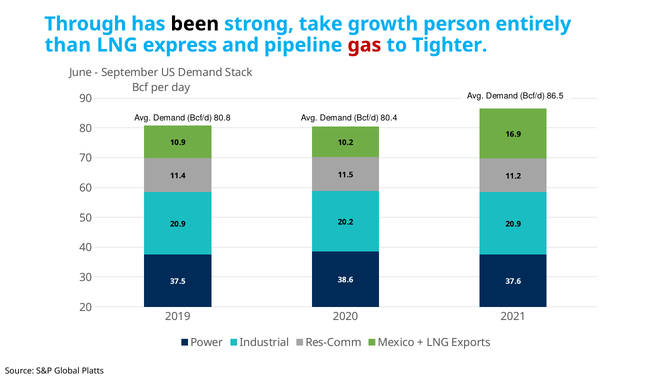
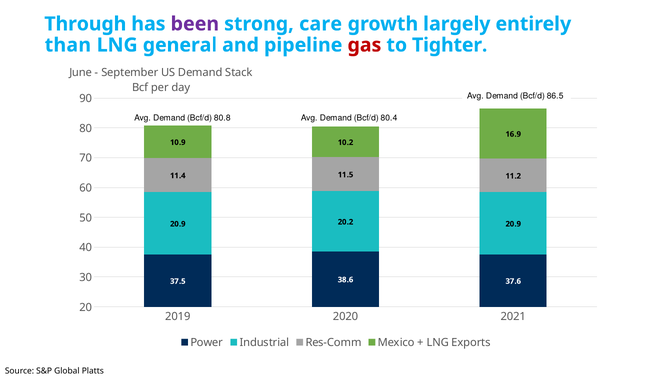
been colour: black -> purple (195, 24)
take: take -> care (321, 24)
person: person -> largely (457, 24)
express: express -> general (180, 45)
